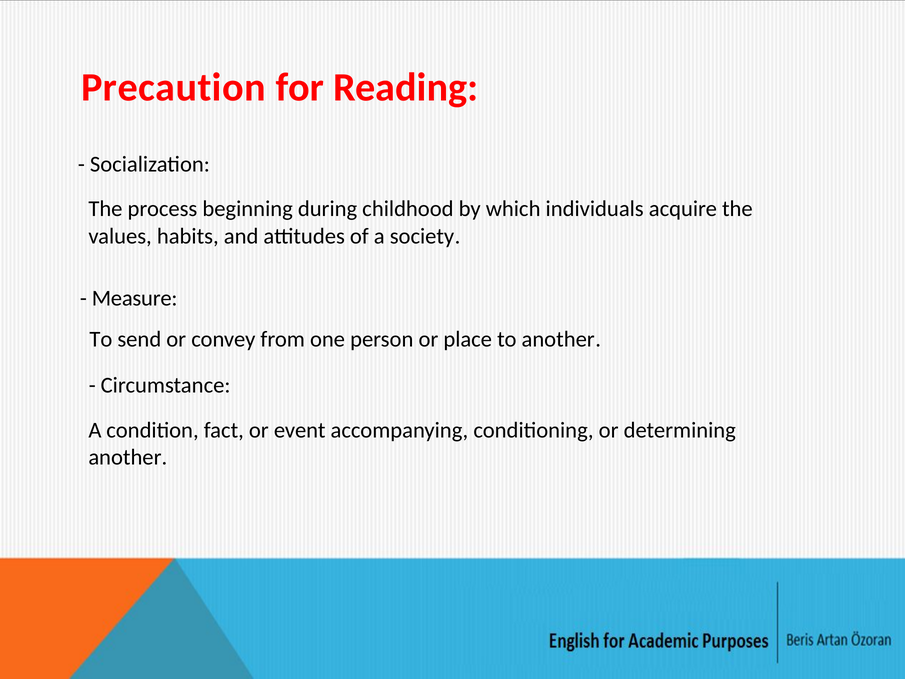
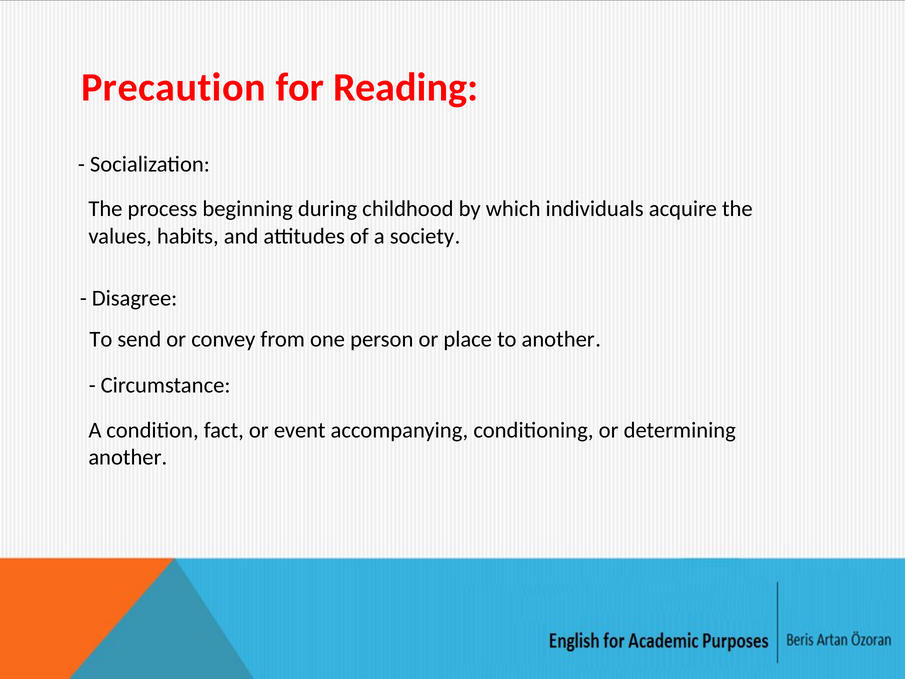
Measure: Measure -> Disagree (135, 298)
